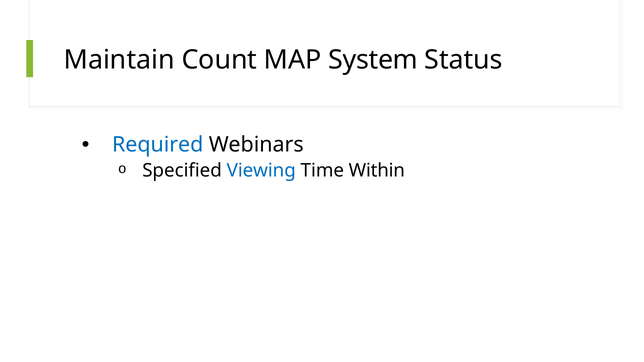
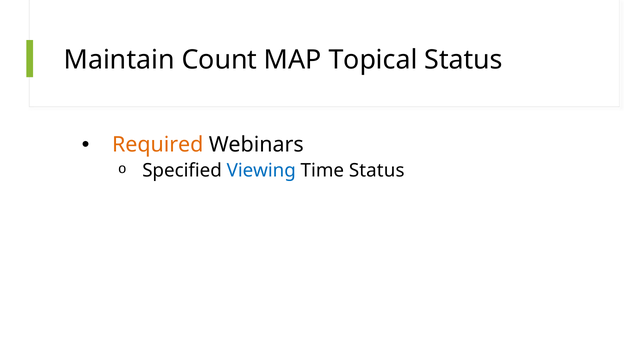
System: System -> Topical (373, 60)
Required colour: blue -> orange (158, 145)
Time Within: Within -> Status (377, 171)
